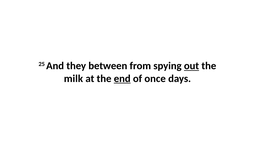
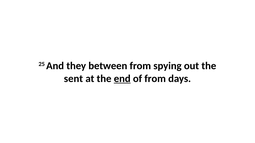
out underline: present -> none (192, 66)
milk: milk -> sent (73, 79)
of once: once -> from (155, 79)
